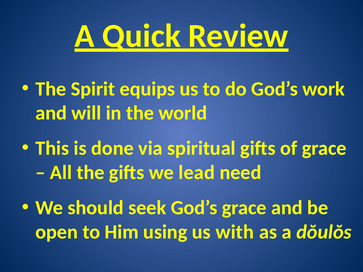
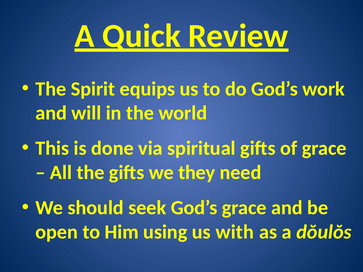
lead: lead -> they (197, 173)
